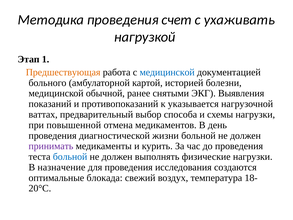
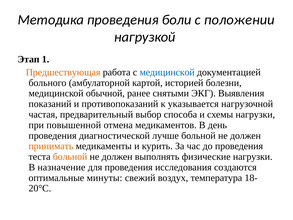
счет: счет -> боли (177, 20)
ухаживать: ухаживать -> положении (239, 20)
ваттах: ваттах -> частая (43, 114)
жизни: жизни -> лучше (166, 135)
принимать colour: purple -> orange (51, 146)
больной colour: blue -> orange (70, 157)
блокада: блокада -> минуты (105, 178)
